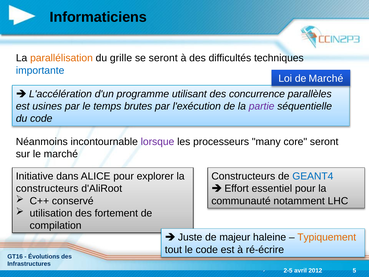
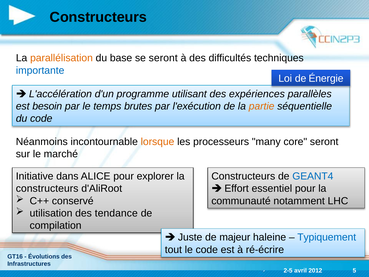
Informaticiens: Informaticiens -> Constructeurs (98, 17)
grille: grille -> base (121, 58)
de Marché: Marché -> Énergie (326, 79)
concurrence: concurrence -> expériences (257, 94)
usines: usines -> besoin (47, 106)
partie colour: purple -> orange (262, 106)
lorsque colour: purple -> orange (158, 142)
fortement: fortement -> tendance (116, 213)
Typiquement colour: orange -> blue (327, 237)
